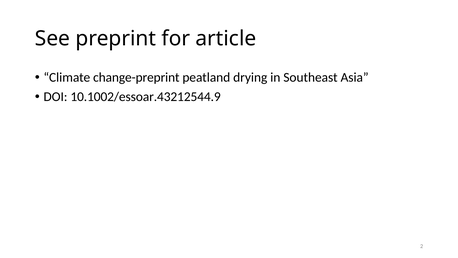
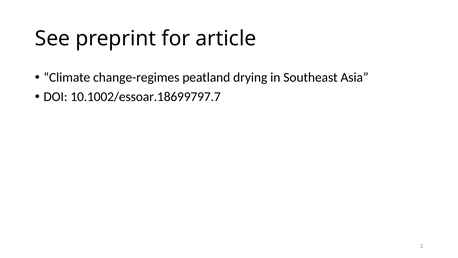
change-preprint: change-preprint -> change-regimes (136, 77)
10.1002/essoar.43212544.9: 10.1002/essoar.43212544.9 -> 10.1002/essoar.18699797.7 (146, 97)
